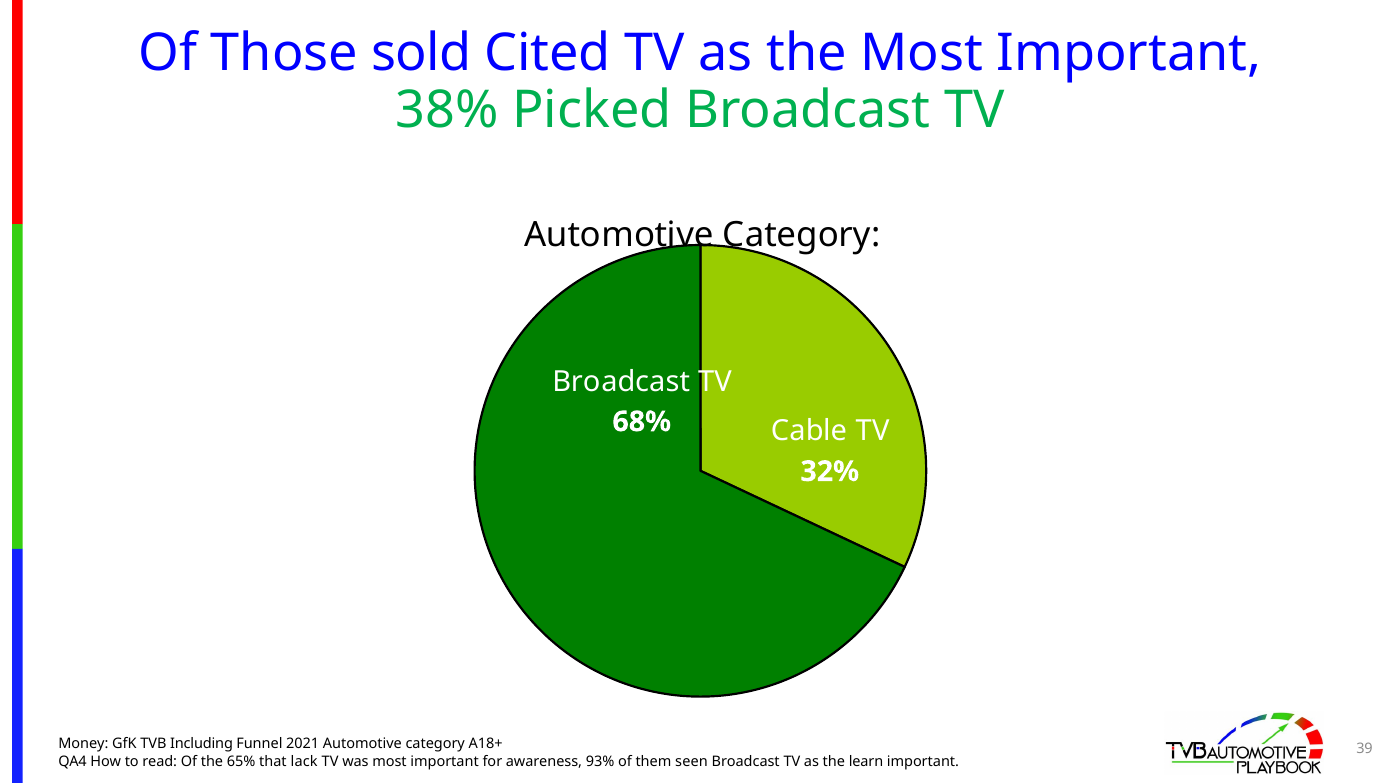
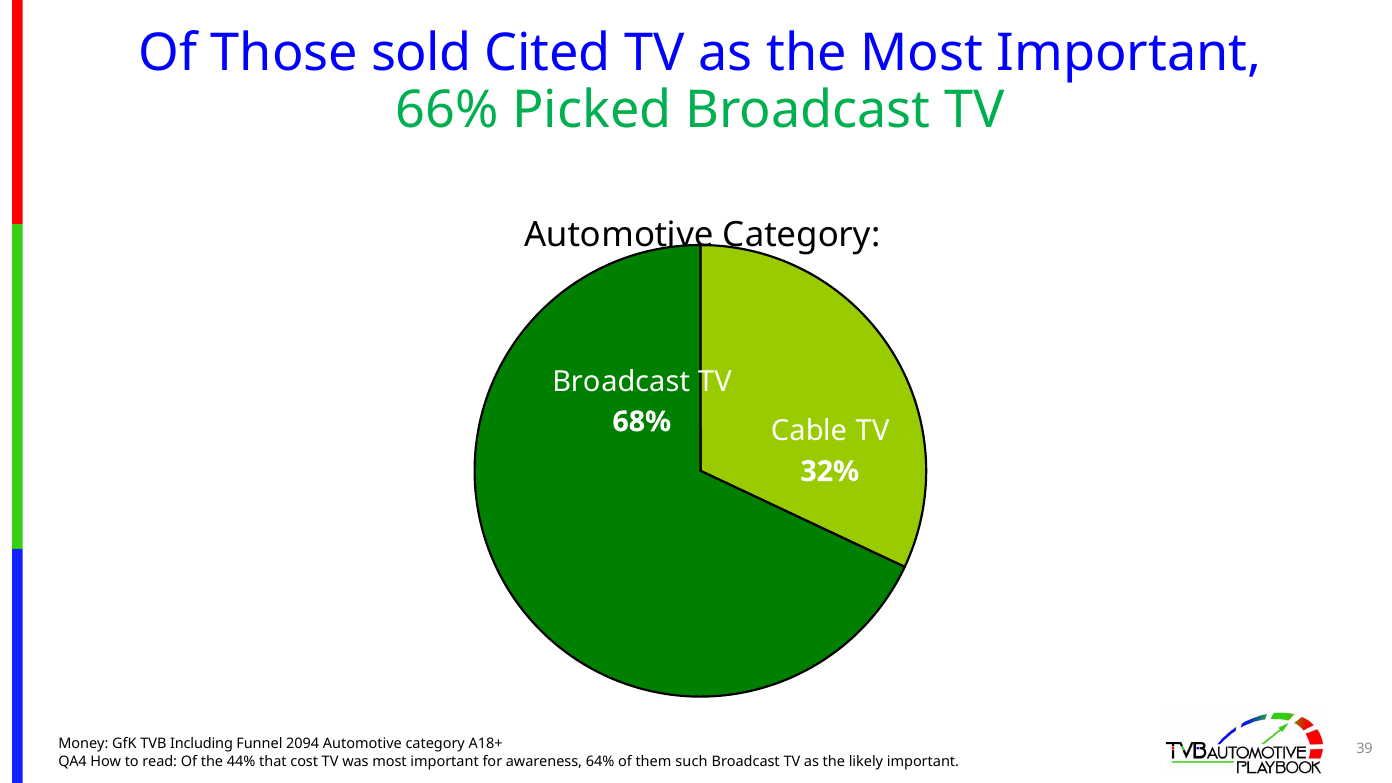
38%: 38% -> 66% (447, 110)
2021: 2021 -> 2094 (303, 744)
65%: 65% -> 44% (241, 761)
lack: lack -> cost (304, 761)
93%: 93% -> 64% (600, 761)
seen: seen -> such (692, 761)
learn: learn -> likely (866, 761)
